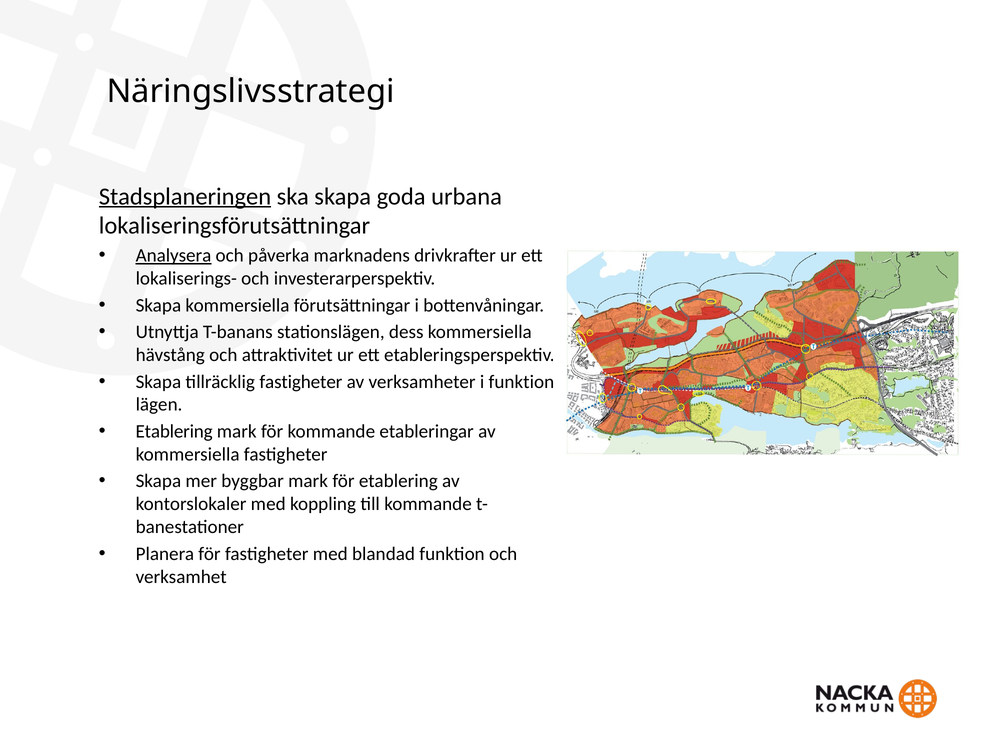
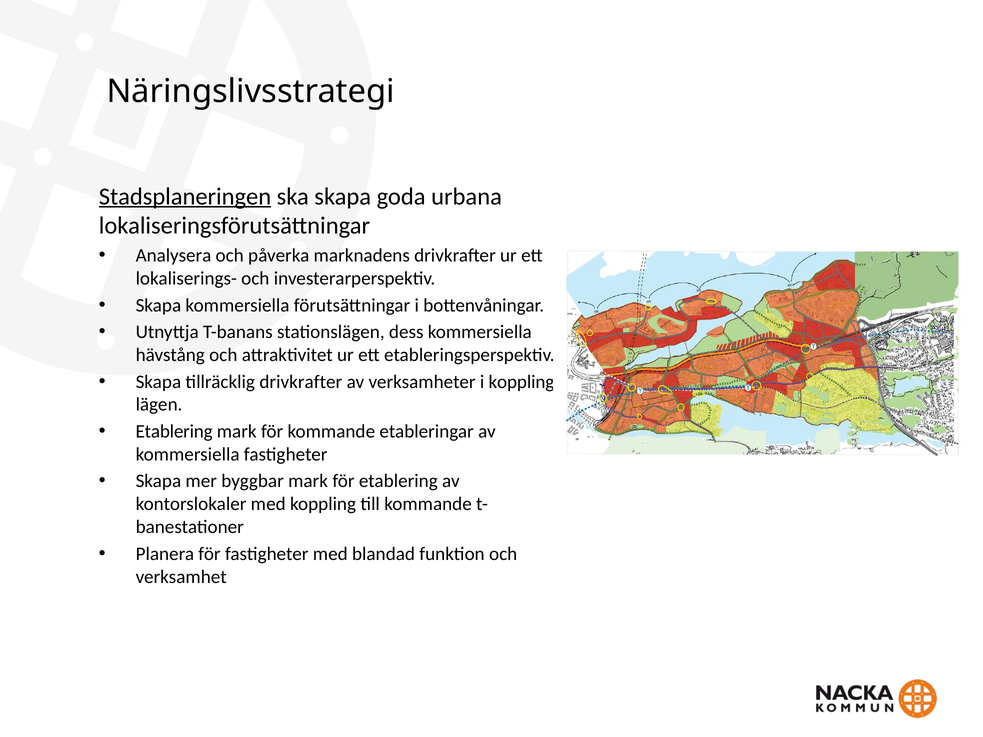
Analysera underline: present -> none (174, 256)
tillräcklig fastigheter: fastigheter -> drivkrafter (301, 382)
i funktion: funktion -> koppling (521, 382)
